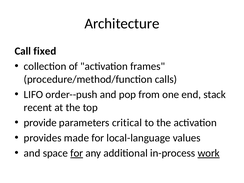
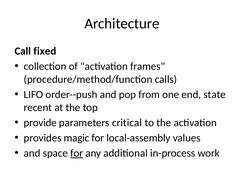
stack: stack -> state (215, 95)
made: made -> magic (77, 138)
local-language: local-language -> local-assembly (138, 138)
work underline: present -> none (209, 153)
